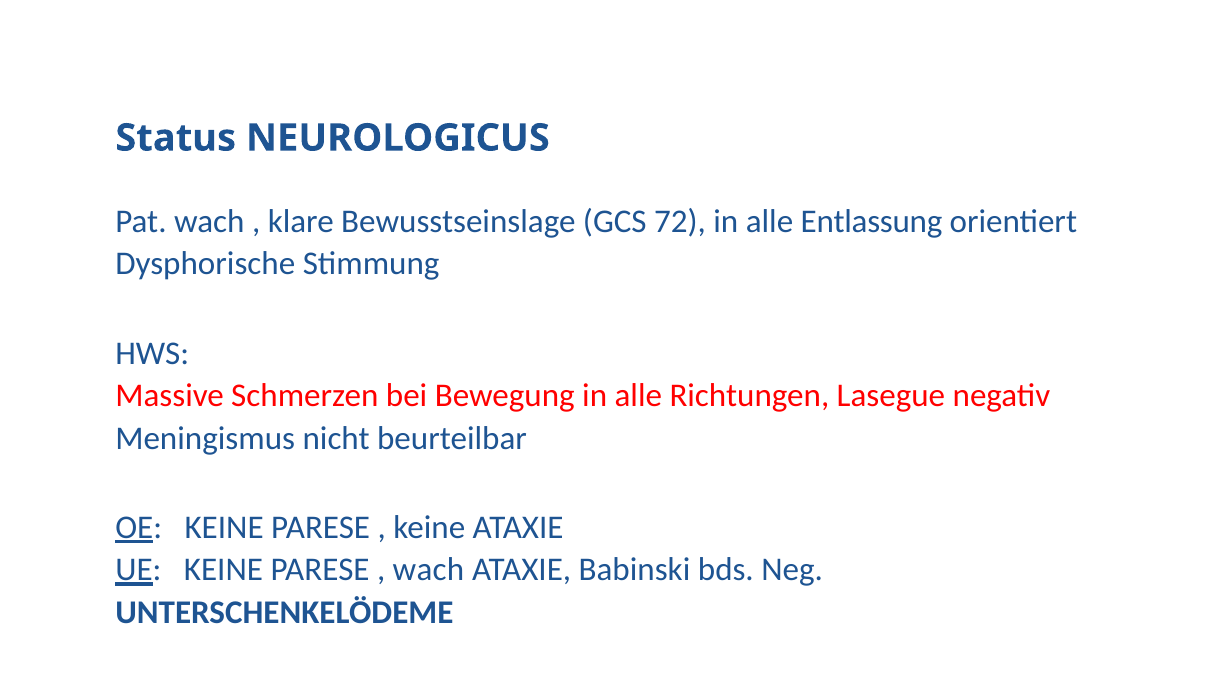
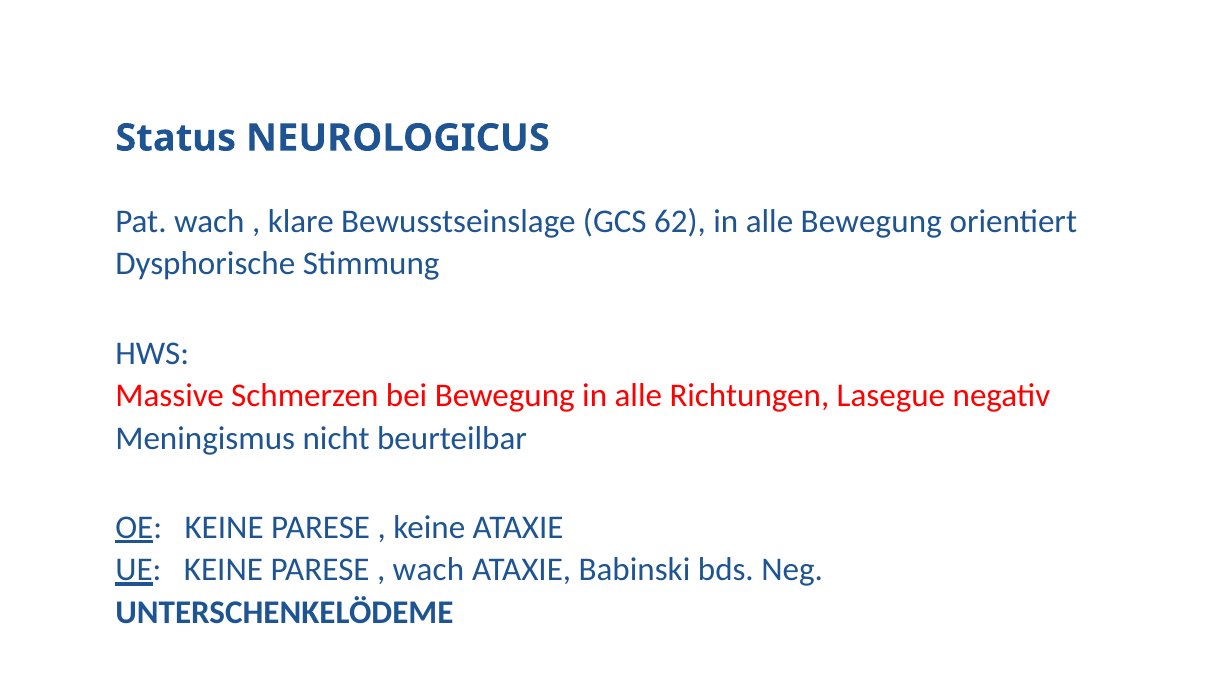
72: 72 -> 62 (680, 221)
alle Entlassung: Entlassung -> Bewegung (871, 221)
